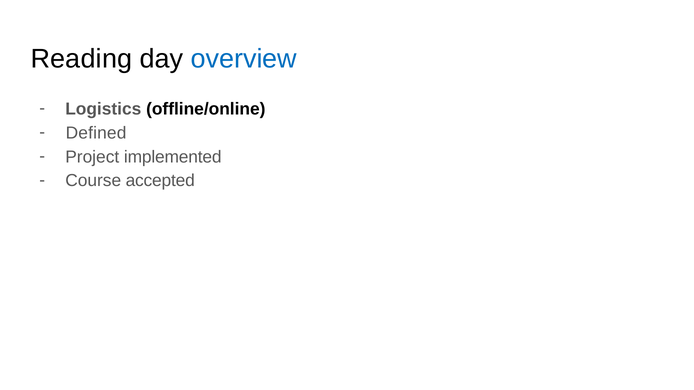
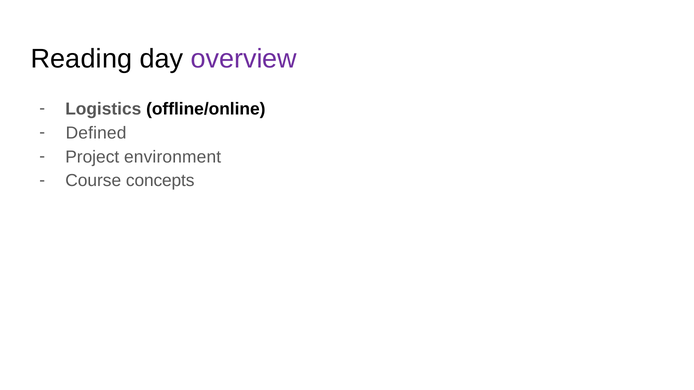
overview colour: blue -> purple (244, 59)
implemented: implemented -> environment (173, 157)
accepted: accepted -> concepts (160, 181)
